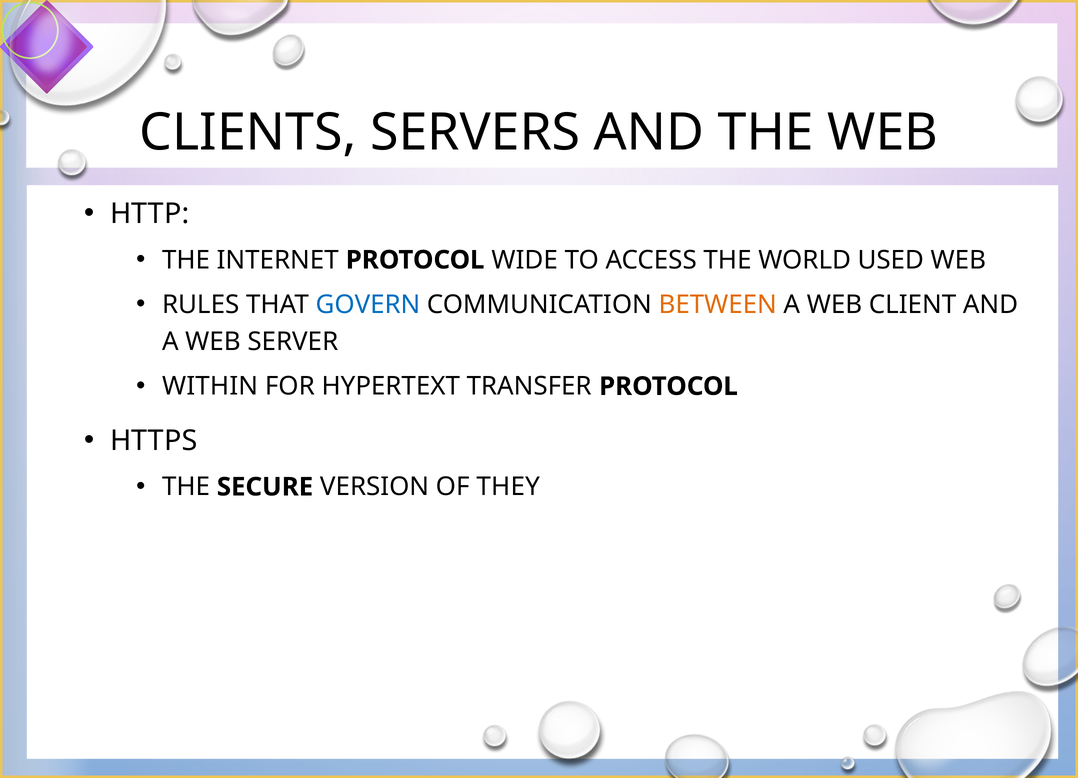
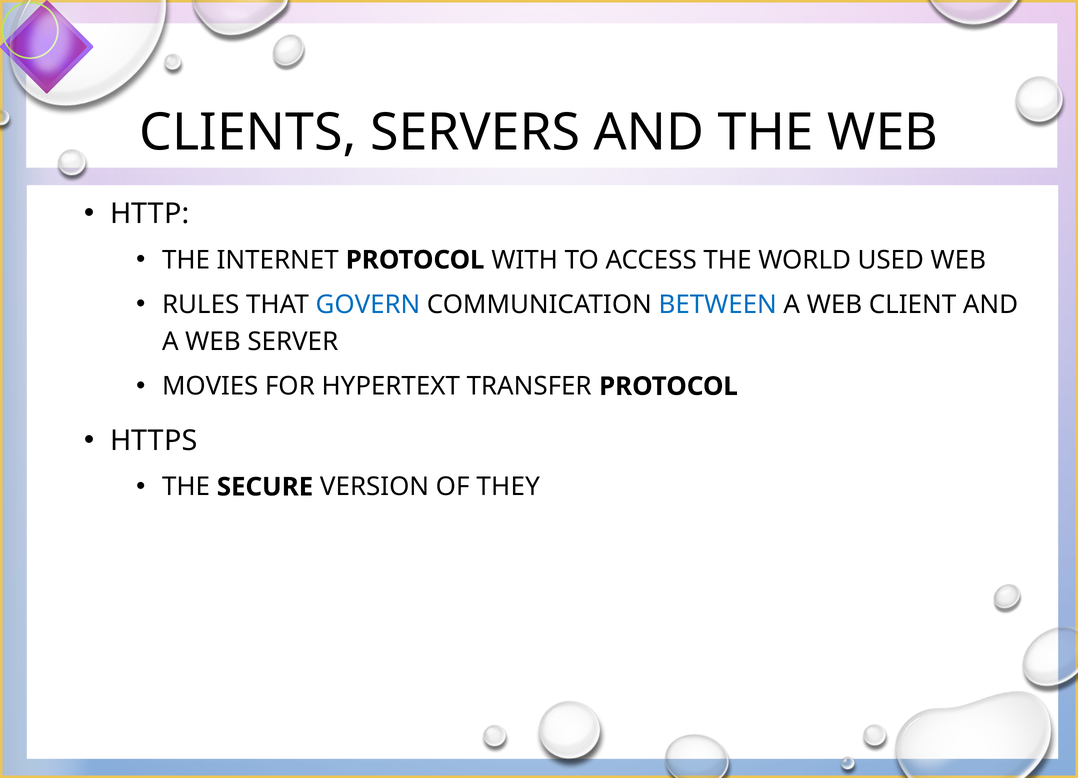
WIDE: WIDE -> WITH (525, 260)
BETWEEN colour: orange -> blue (718, 305)
WITHIN: WITHIN -> MOVIES (210, 387)
